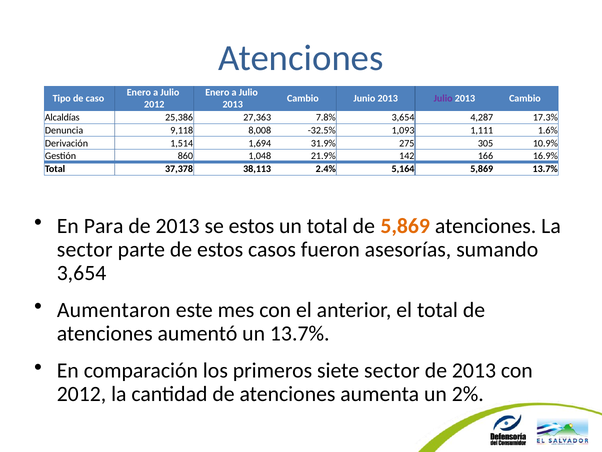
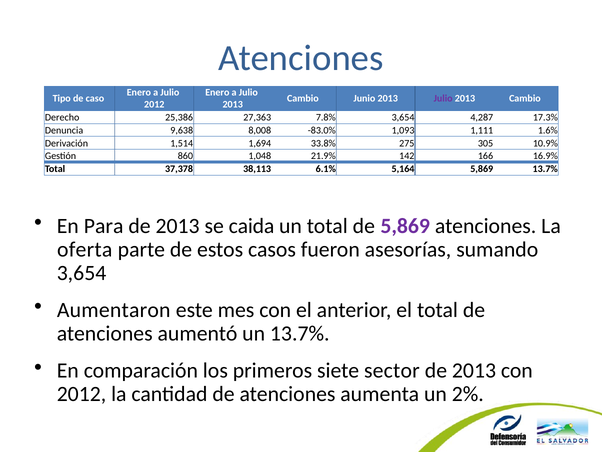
Alcaldías: Alcaldías -> Derecho (62, 117)
9,118: 9,118 -> 9,638 (182, 130)
-32.5%: -32.5% -> -83.0% (322, 130)
31.9%: 31.9% -> 33.8% (323, 143)
2.4%: 2.4% -> 6.1% (326, 169)
se estos: estos -> caida (252, 226)
5,869 colour: orange -> purple (405, 226)
sector: sector -> oferta (85, 249)
